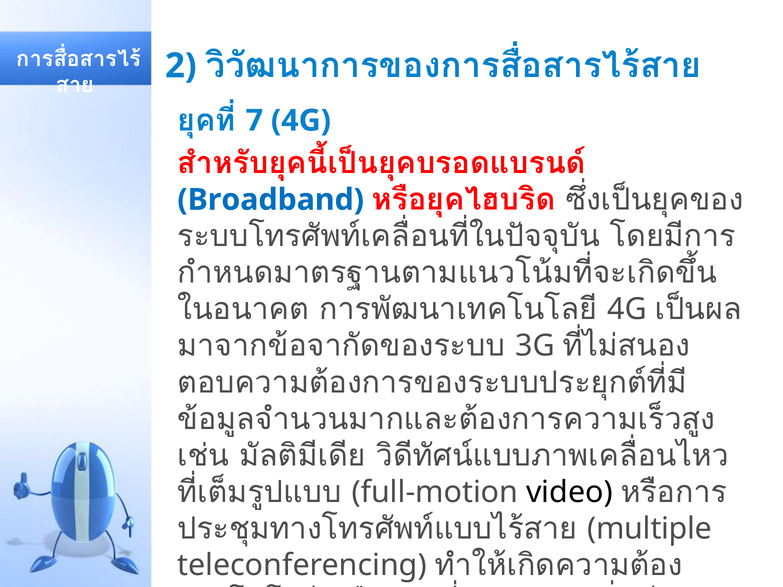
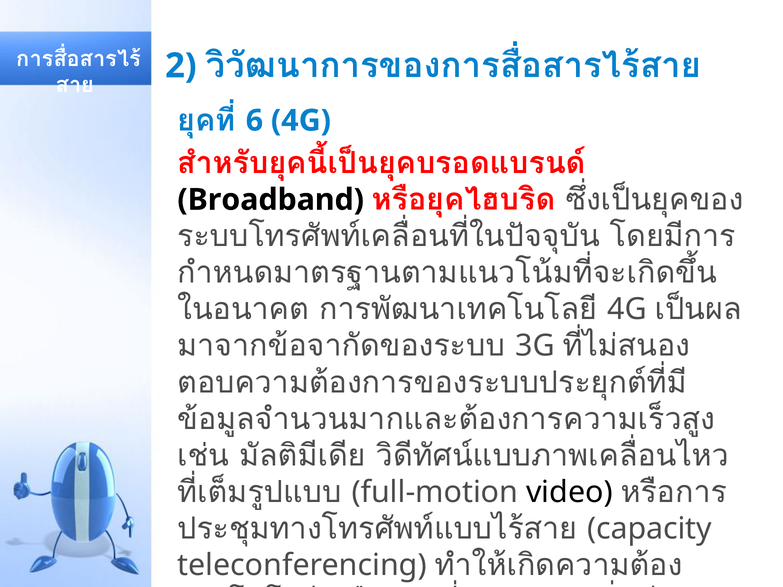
7: 7 -> 6 (254, 121)
Broadband colour: blue -> black (271, 200)
multiple: multiple -> capacity (650, 529)
